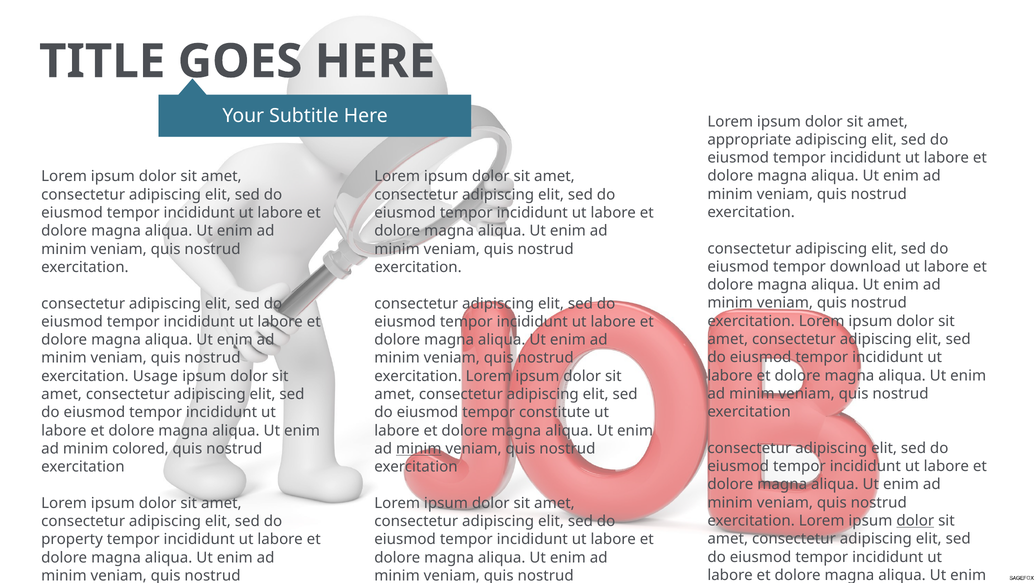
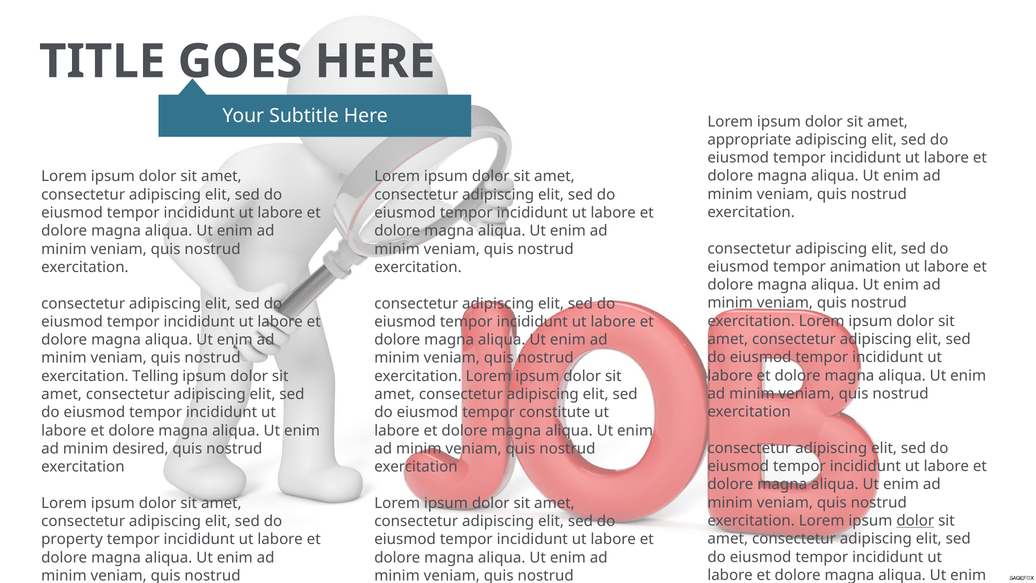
download: download -> animation (865, 267)
Usage: Usage -> Telling (156, 376)
colored: colored -> desired (140, 449)
minim underline: present -> none (419, 449)
